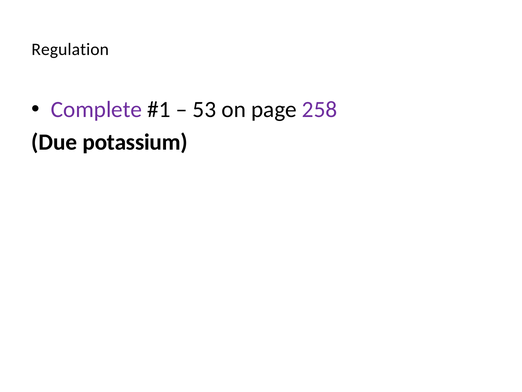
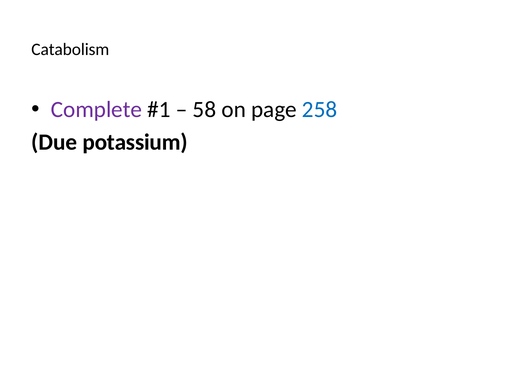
Regulation: Regulation -> Catabolism (70, 50)
53: 53 -> 58 (204, 110)
258 colour: purple -> blue (320, 110)
